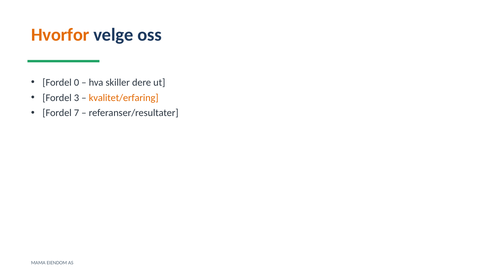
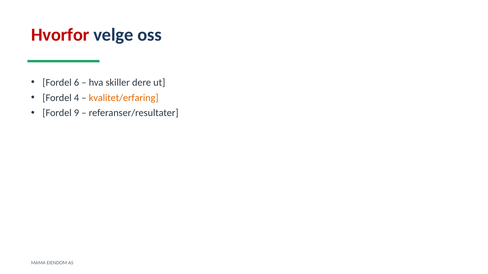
Hvorfor colour: orange -> red (60, 35)
0: 0 -> 6 (77, 83)
3: 3 -> 4 (77, 98)
7: 7 -> 9 (77, 113)
